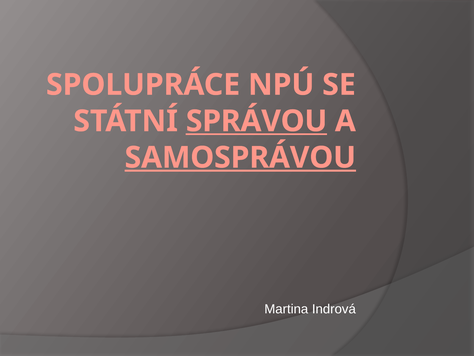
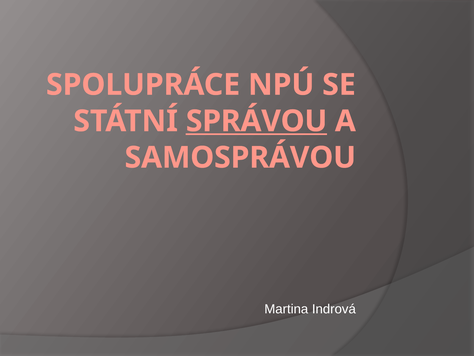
SAMOSPRÁVOU underline: present -> none (240, 157)
